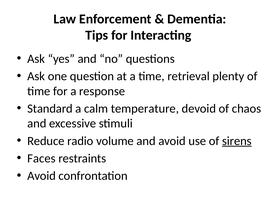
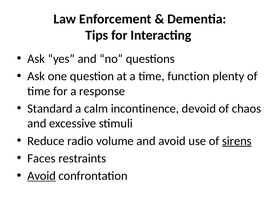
retrieval: retrieval -> function (189, 76)
temperature: temperature -> incontinence (145, 109)
Avoid underline: none -> present (42, 176)
